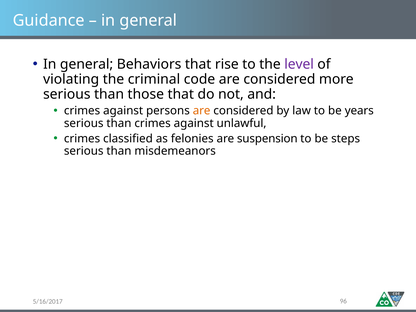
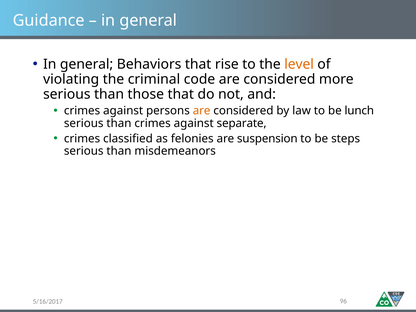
level colour: purple -> orange (299, 64)
years: years -> lunch (359, 111)
unlawful: unlawful -> separate (242, 123)
